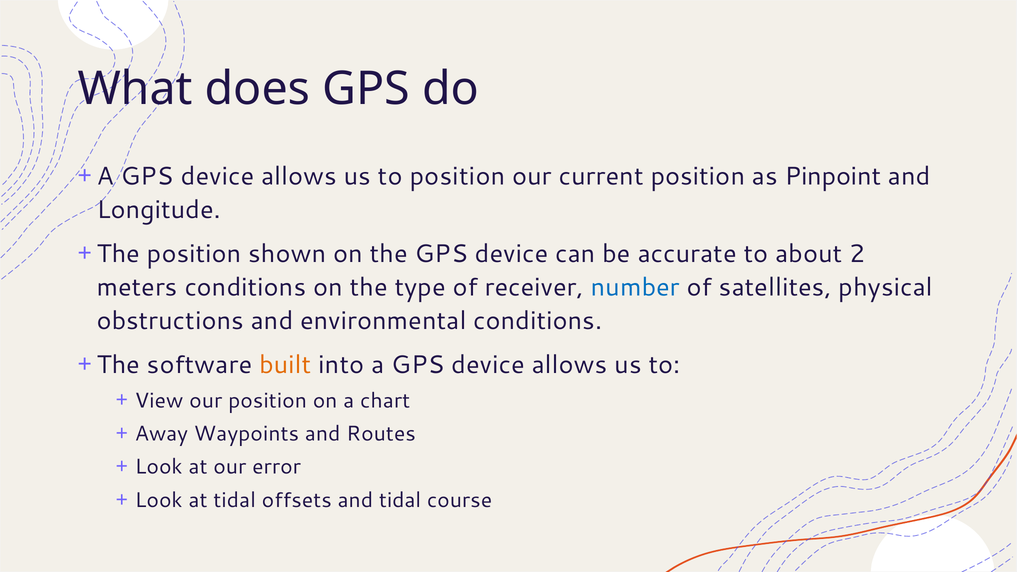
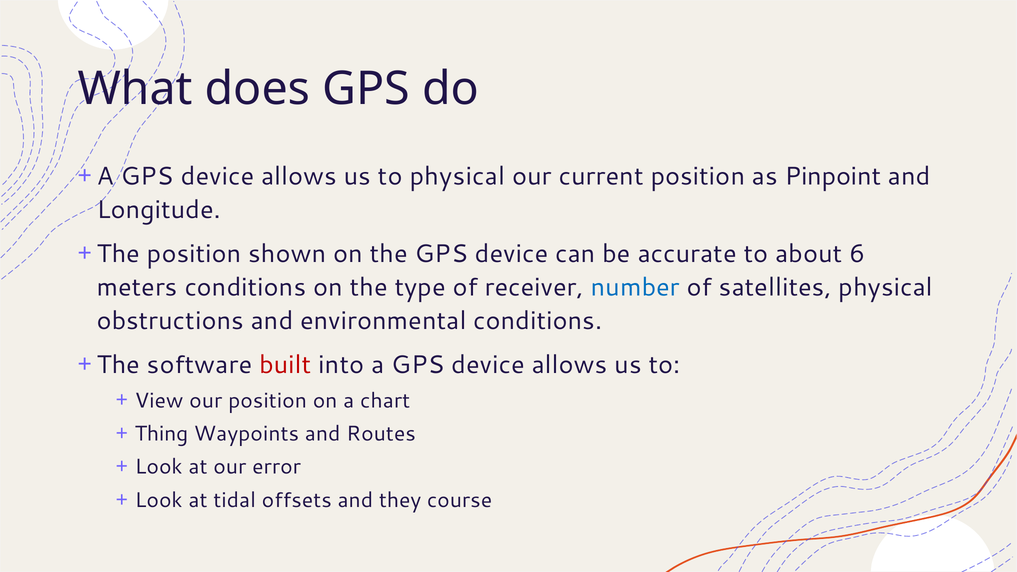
to position: position -> physical (457, 176)
2: 2 -> 6 (857, 254)
built colour: orange -> red (285, 365)
Away: Away -> Thing (161, 434)
and tidal: tidal -> they (400, 500)
